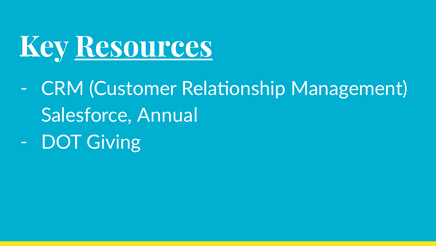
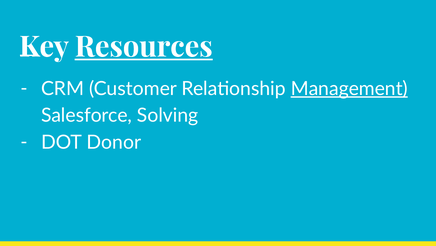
Management underline: none -> present (349, 88)
Annual: Annual -> Solving (168, 115)
Giving: Giving -> Donor (114, 142)
